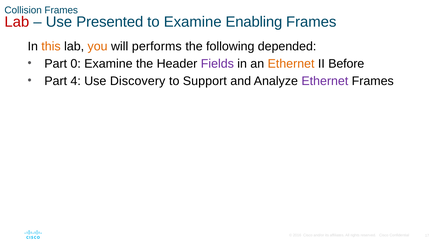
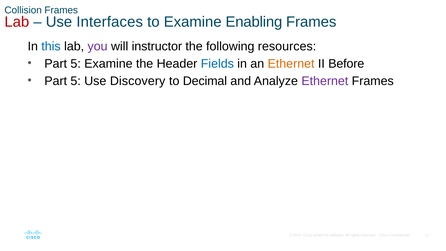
Presented: Presented -> Interfaces (110, 22)
this colour: orange -> blue (51, 46)
you colour: orange -> purple (98, 46)
performs: performs -> instructor (157, 46)
depended: depended -> resources (287, 46)
0: 0 -> 5 (76, 64)
Fields colour: purple -> blue (217, 64)
4: 4 -> 5 (76, 81)
Support: Support -> Decimal (205, 81)
